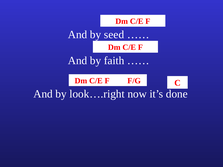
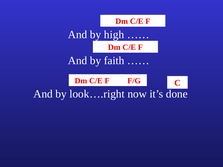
seed: seed -> high (114, 35)
